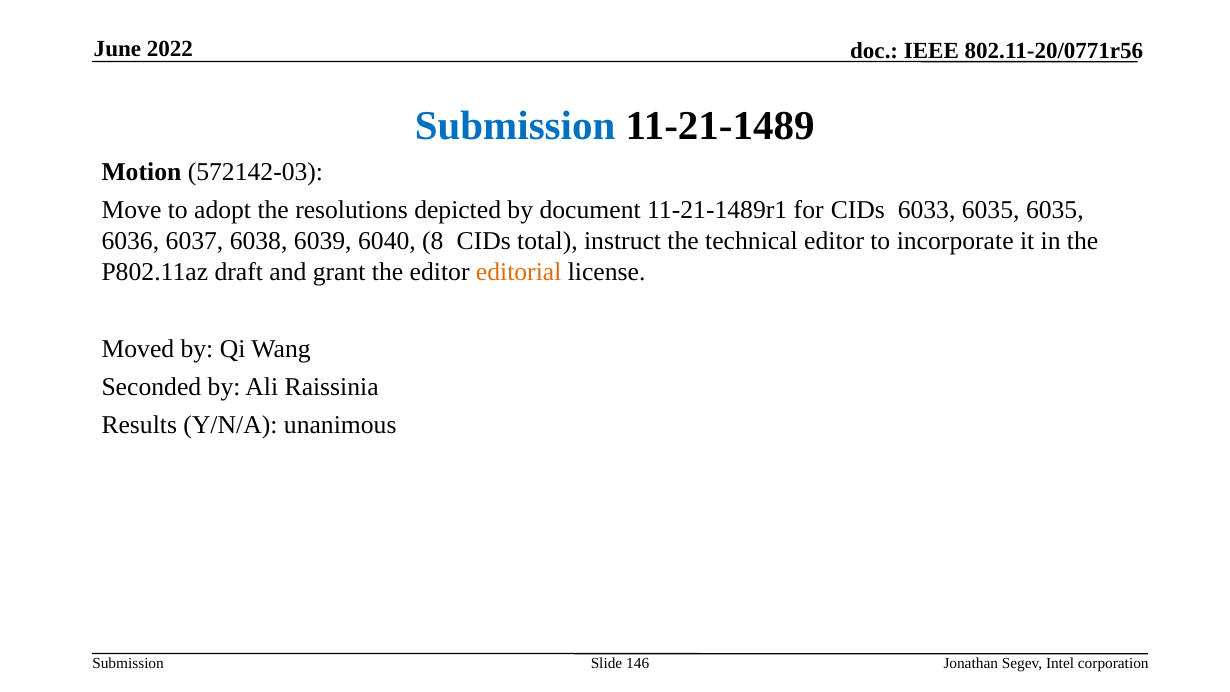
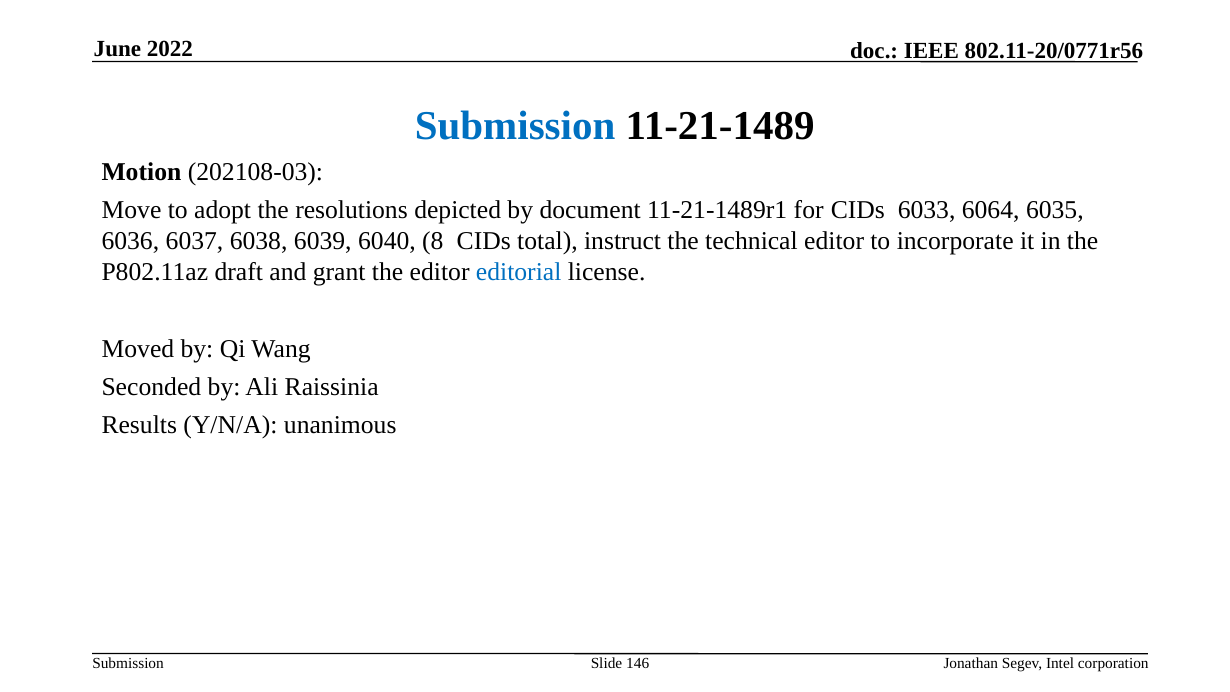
572142-03: 572142-03 -> 202108-03 (255, 172)
6033 6035: 6035 -> 6064 (991, 210)
editorial colour: orange -> blue (519, 272)
